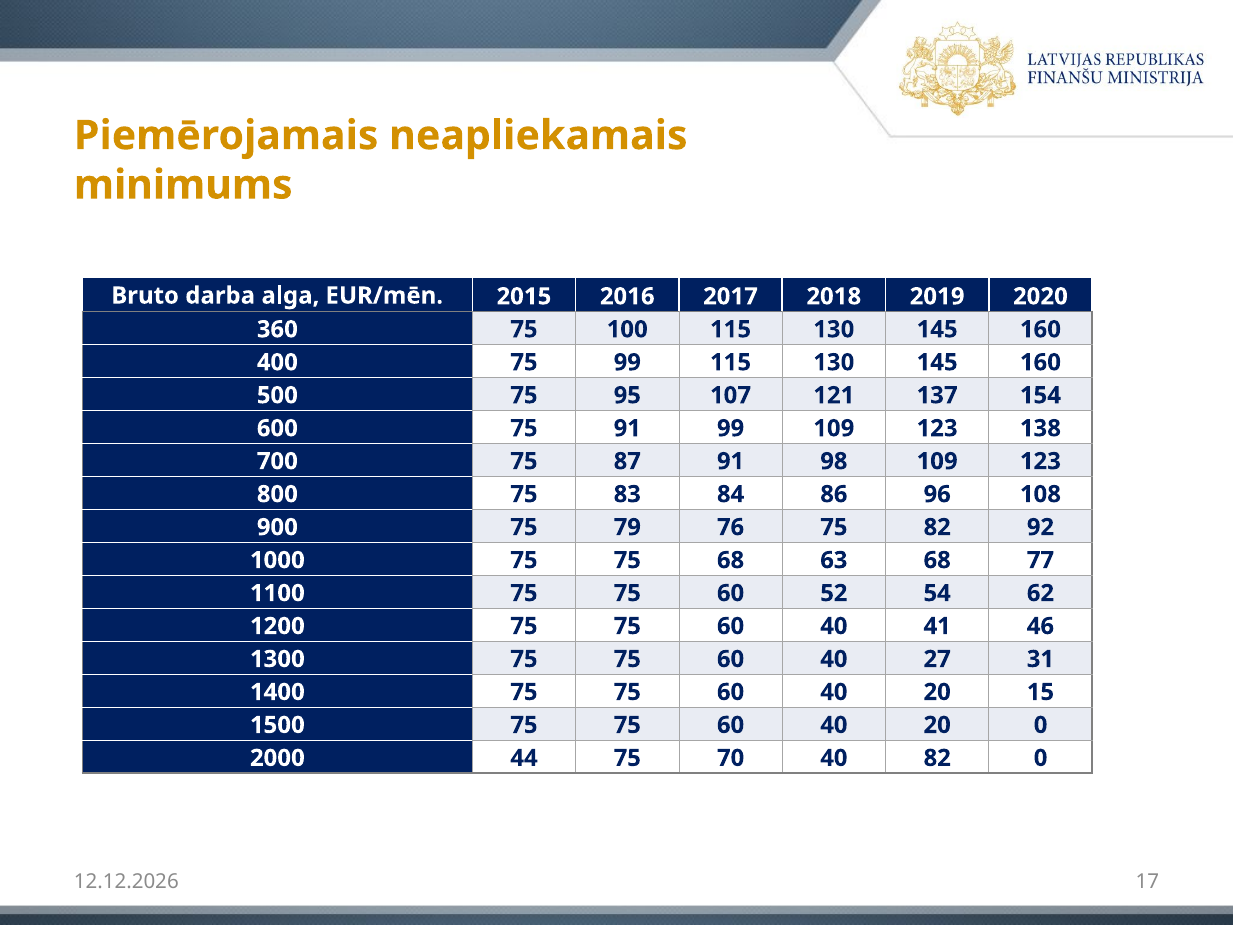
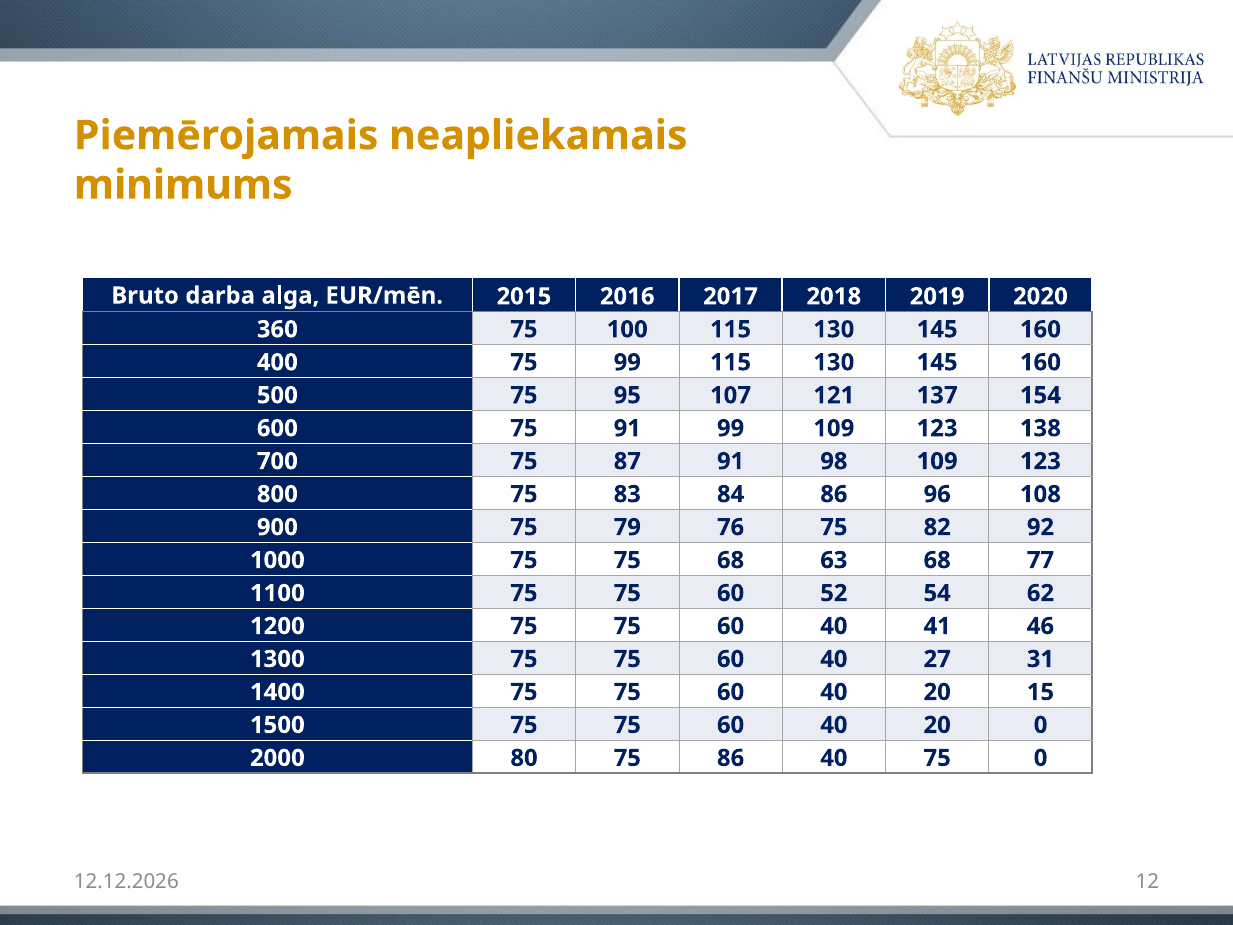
44: 44 -> 80 (524, 758)
75 70: 70 -> 86 (731, 758)
40 82: 82 -> 75 (937, 758)
17: 17 -> 12 (1147, 881)
